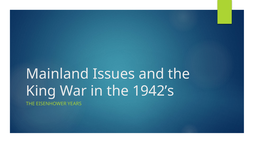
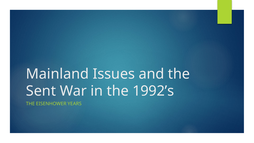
King: King -> Sent (41, 91)
1942’s: 1942’s -> 1992’s (153, 91)
